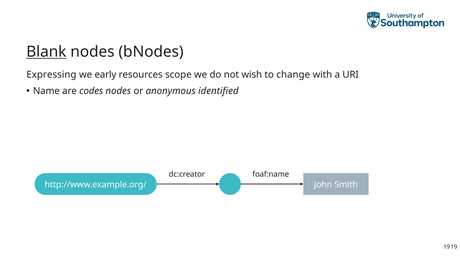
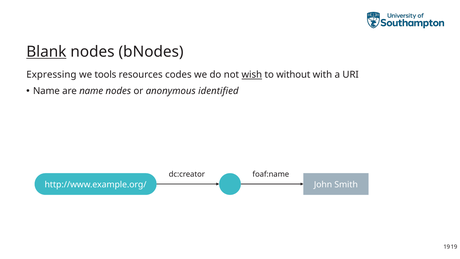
early: early -> tools (105, 75)
scope: scope -> codes (178, 75)
wish underline: none -> present (252, 75)
change: change -> without (293, 75)
are codes: codes -> name (91, 91)
